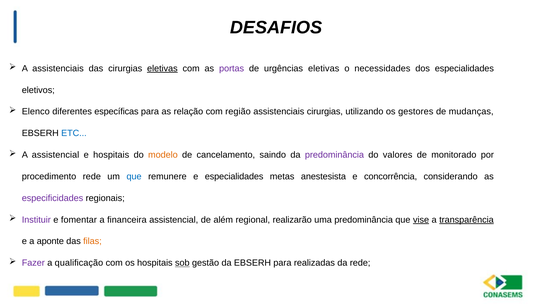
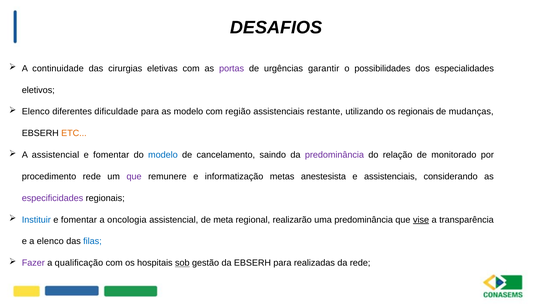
A assistenciais: assistenciais -> continuidade (58, 69)
eletivas underline: present -> none (162, 69)
urgências eletivas: eletivas -> garantir (324, 69)
necessidades: necessidades -> possibilidades (382, 69)
específicas: específicas -> dificuldade (116, 112)
as relação: relação -> modelo (188, 112)
assistenciais cirurgias: cirurgias -> restante (325, 112)
os gestores: gestores -> regionais (416, 112)
ETC colour: blue -> orange (74, 133)
hospitais: hospitais -> fomentar (111, 155)
modelo colour: orange -> blue (163, 155)
valores: valores -> relação (398, 155)
que colour: blue -> purple (134, 177)
e especialidades: especialidades -> informatização (234, 177)
e concorrência: concorrência -> assistenciais (391, 177)
Instituir colour: purple -> blue (36, 220)
financeira: financeira -> oncologia (127, 220)
além: além -> meta (223, 220)
transparência underline: present -> none (466, 220)
a aponte: aponte -> elenco (50, 242)
filas colour: orange -> blue (92, 242)
